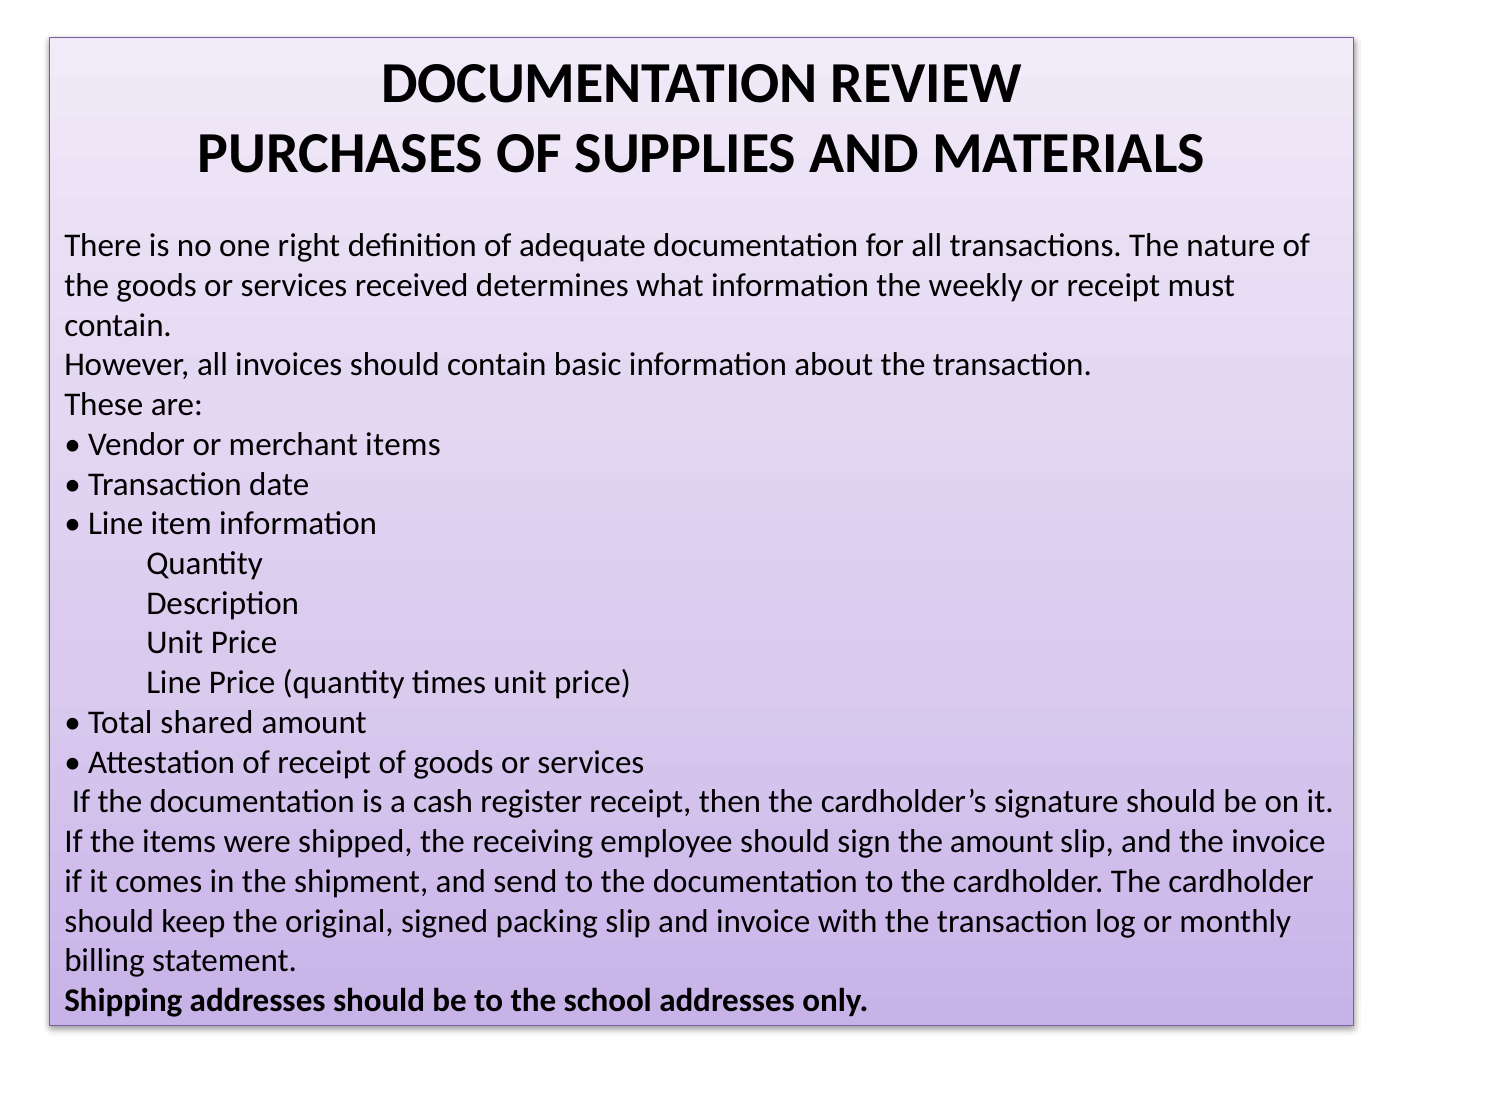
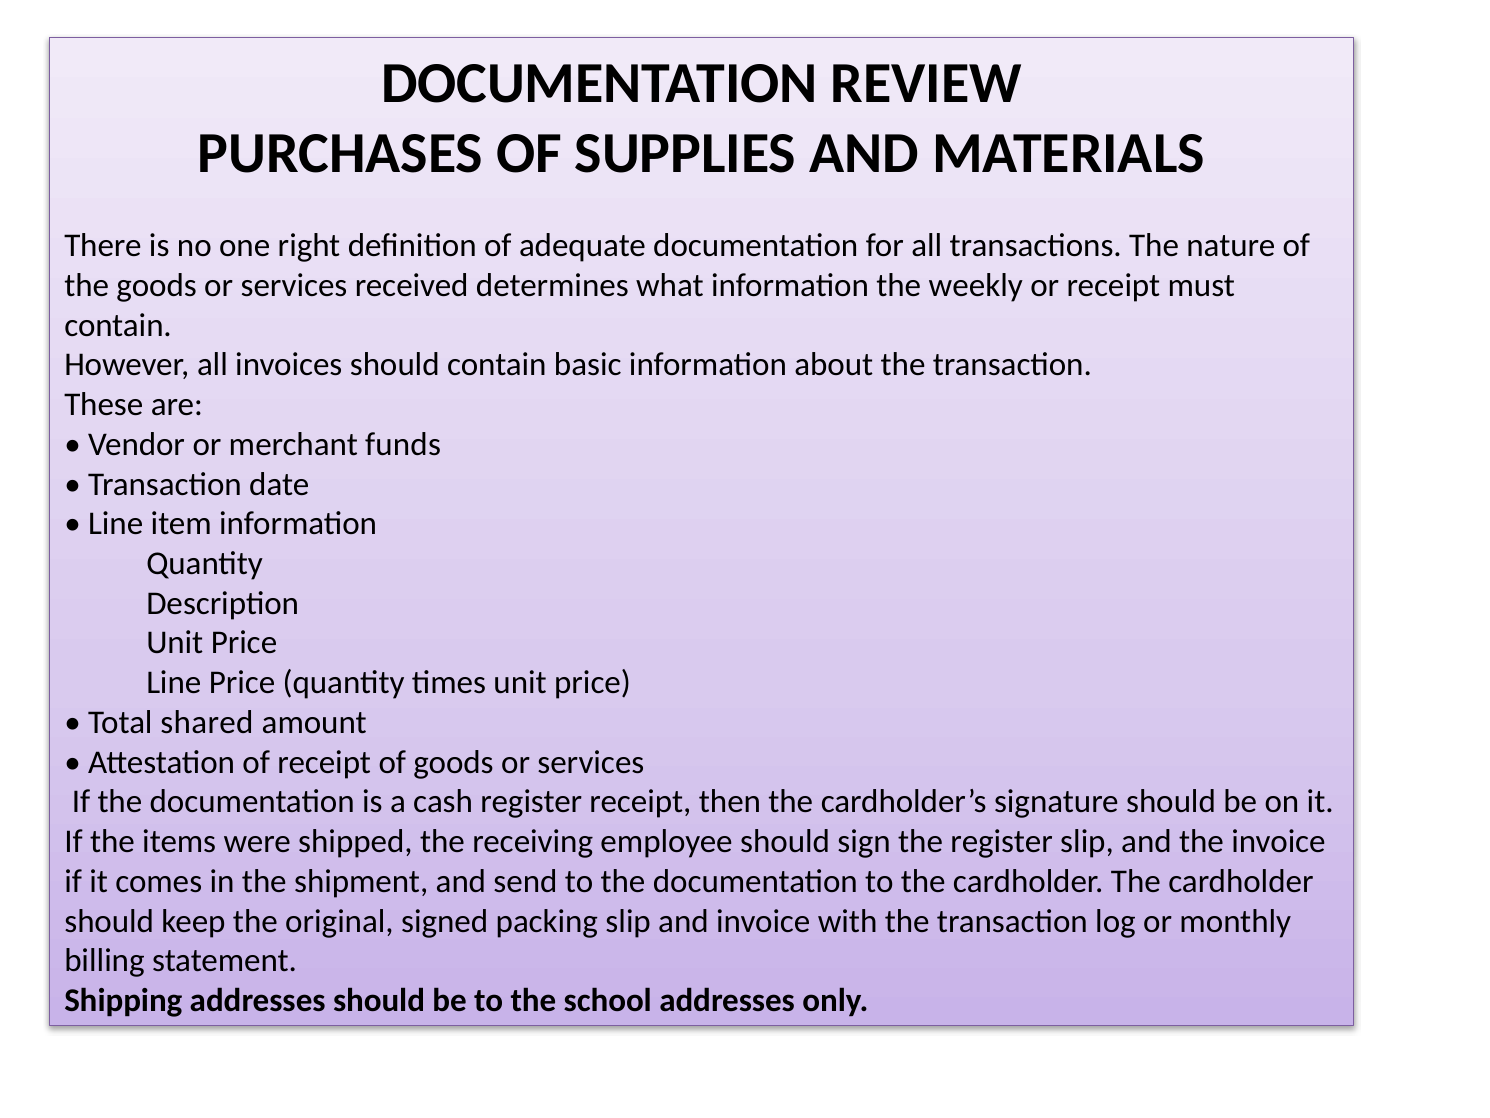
merchant items: items -> funds (403, 444)
the amount: amount -> register (1002, 841)
